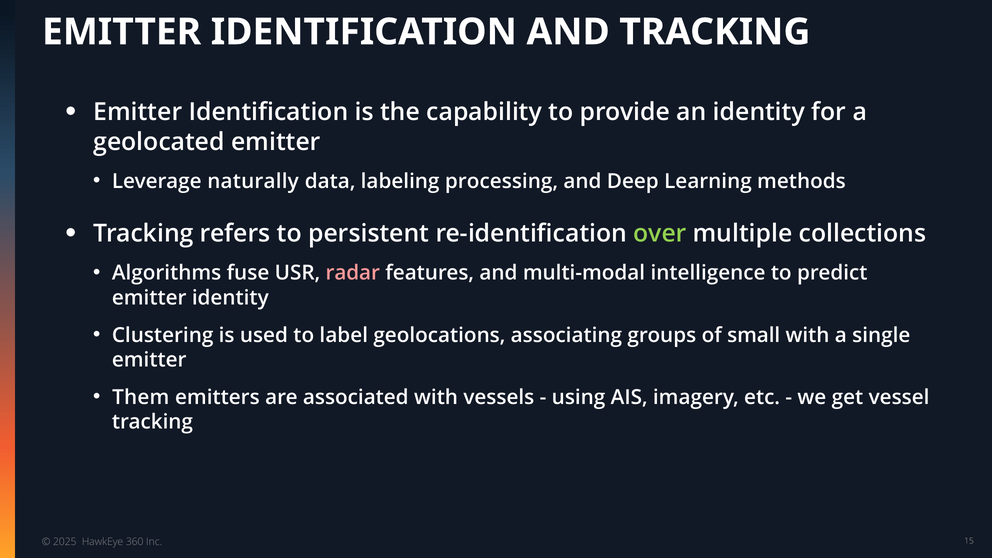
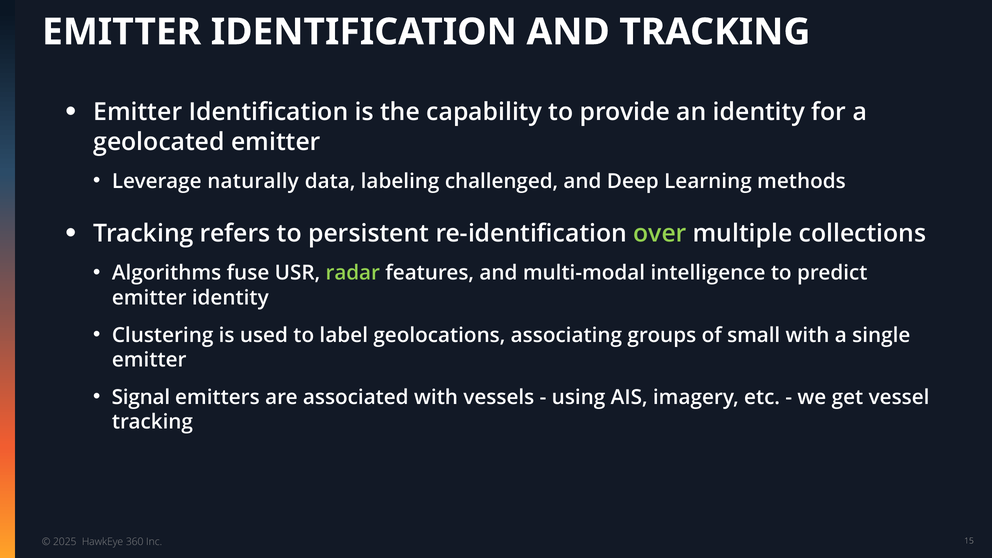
processing: processing -> challenged (502, 181)
radar colour: pink -> light green (353, 273)
Them: Them -> Signal (141, 397)
